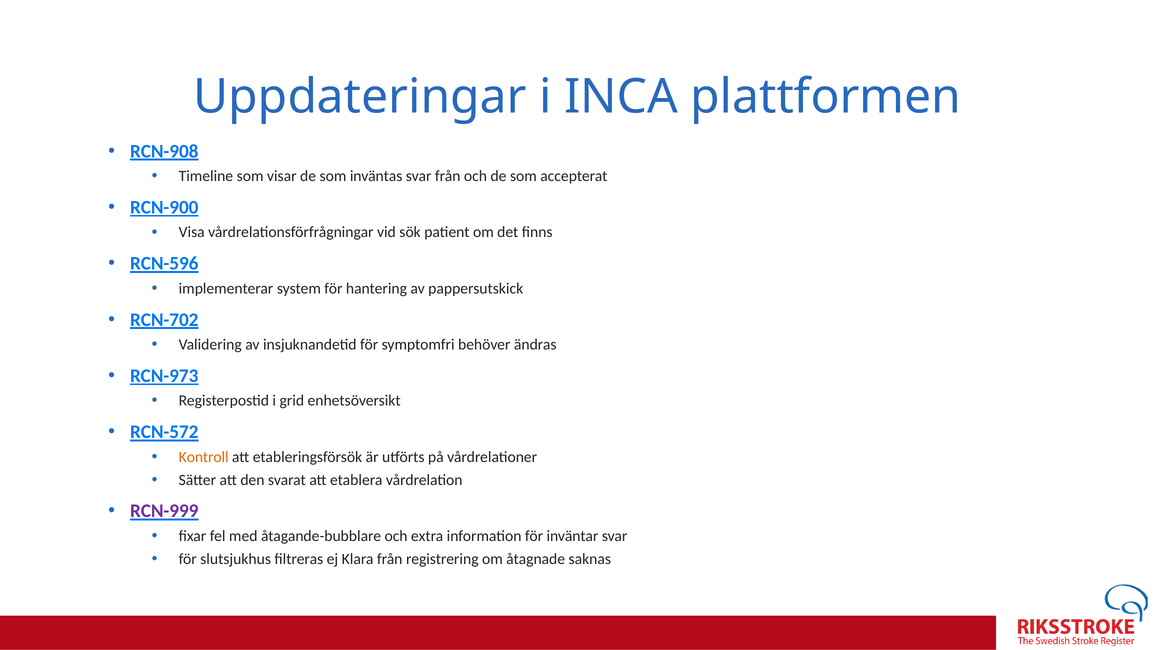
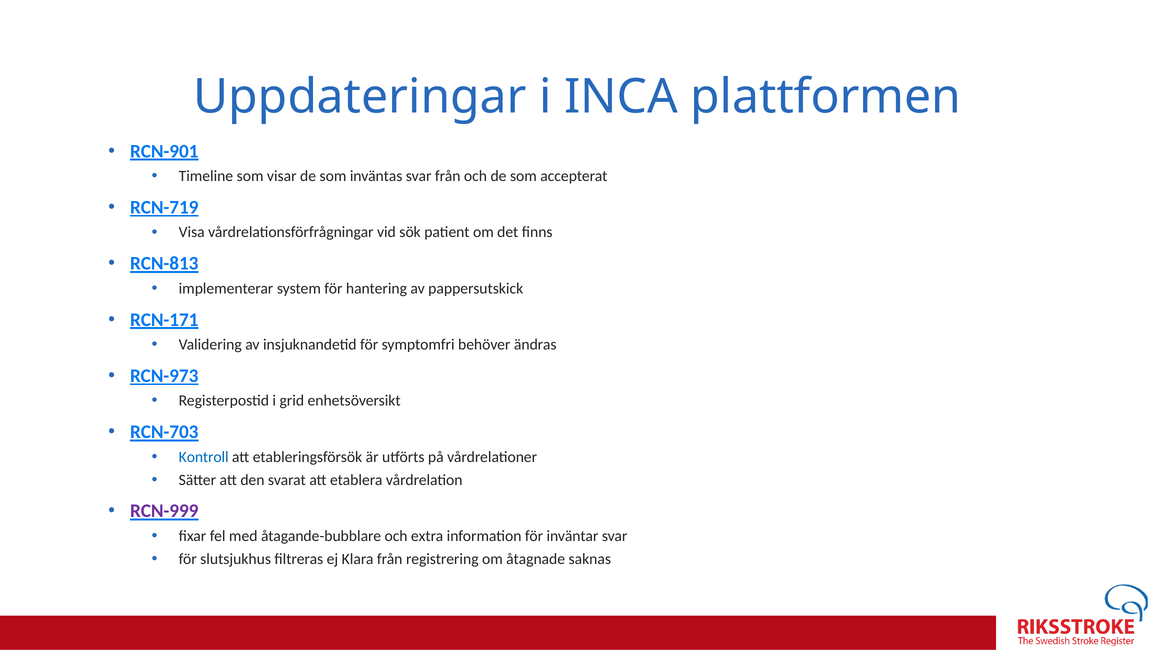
RCN-908: RCN-908 -> RCN-901 (164, 151)
RCN-900: RCN-900 -> RCN-719 (164, 207)
RCN-596: RCN-596 -> RCN-813 (164, 263)
RCN-702: RCN-702 -> RCN-171 (164, 320)
RCN-572: RCN-572 -> RCN-703 (164, 432)
Kontroll colour: orange -> blue (204, 457)
